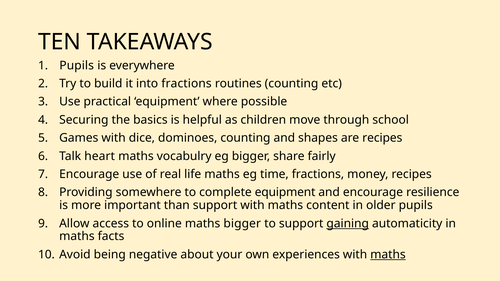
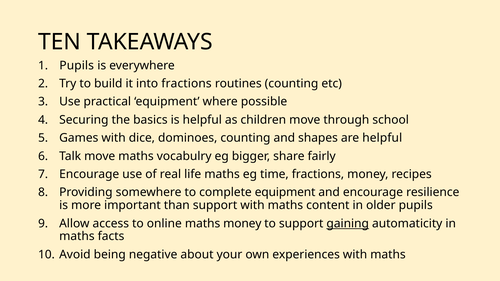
are recipes: recipes -> helpful (382, 138)
Talk heart: heart -> move (100, 156)
maths bigger: bigger -> money (242, 224)
maths underline: present -> none (388, 255)
